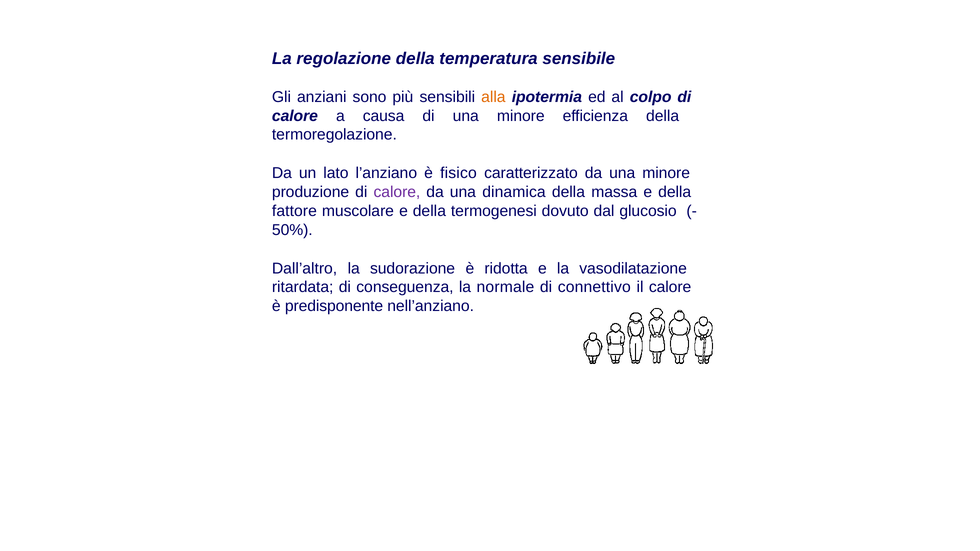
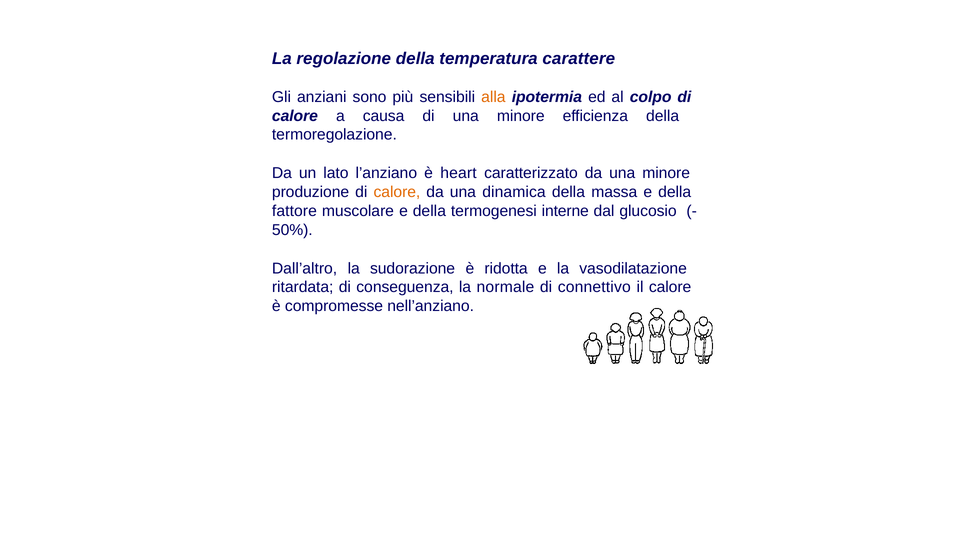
sensibile: sensibile -> carattere (579, 59)
fisico: fisico -> heart (458, 173)
calore colour: purple -> orange (397, 192)
dovuto: dovuto -> interne (565, 211)
predisponente: predisponente -> compromesse (334, 306)
